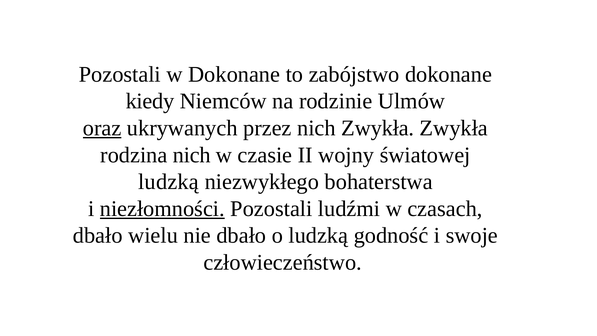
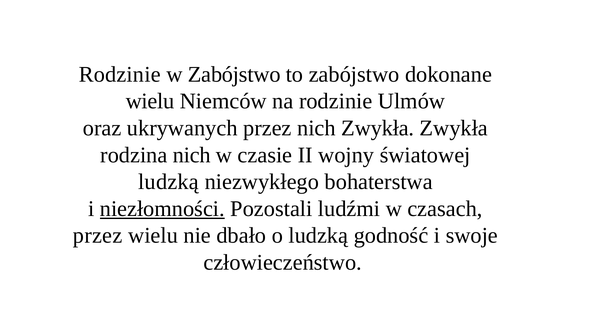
Pozostali: Pozostali -> Rodzinie (120, 74)
w Dokonane: Dokonane -> Zabójstwo (234, 74)
kiedy: kiedy -> wielu (150, 101)
oraz underline: present -> none (102, 128)
dbało: dbało -> przez (98, 235)
